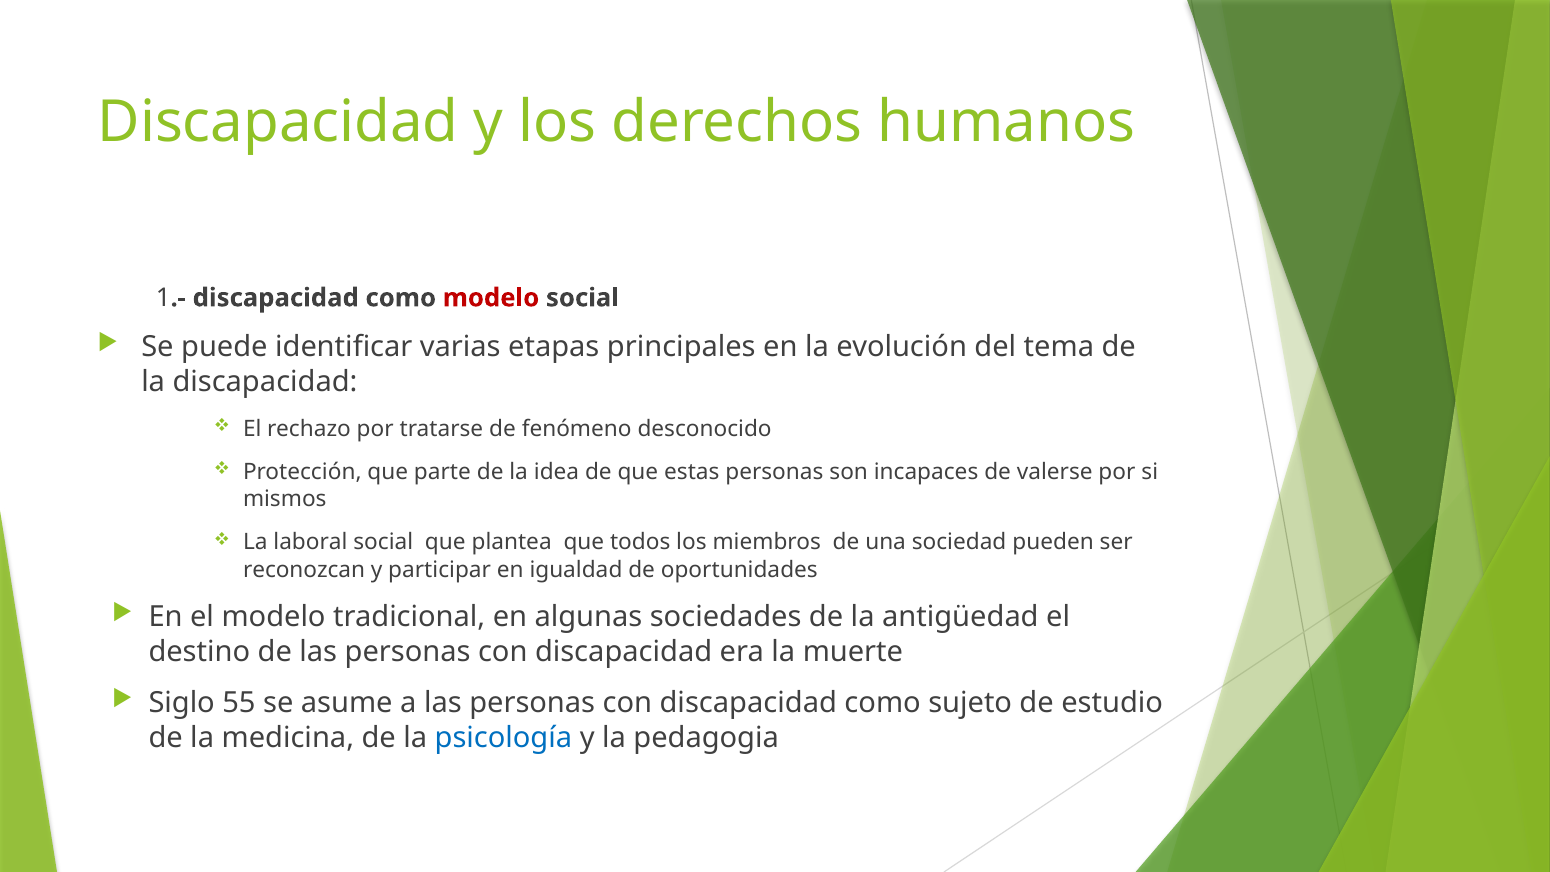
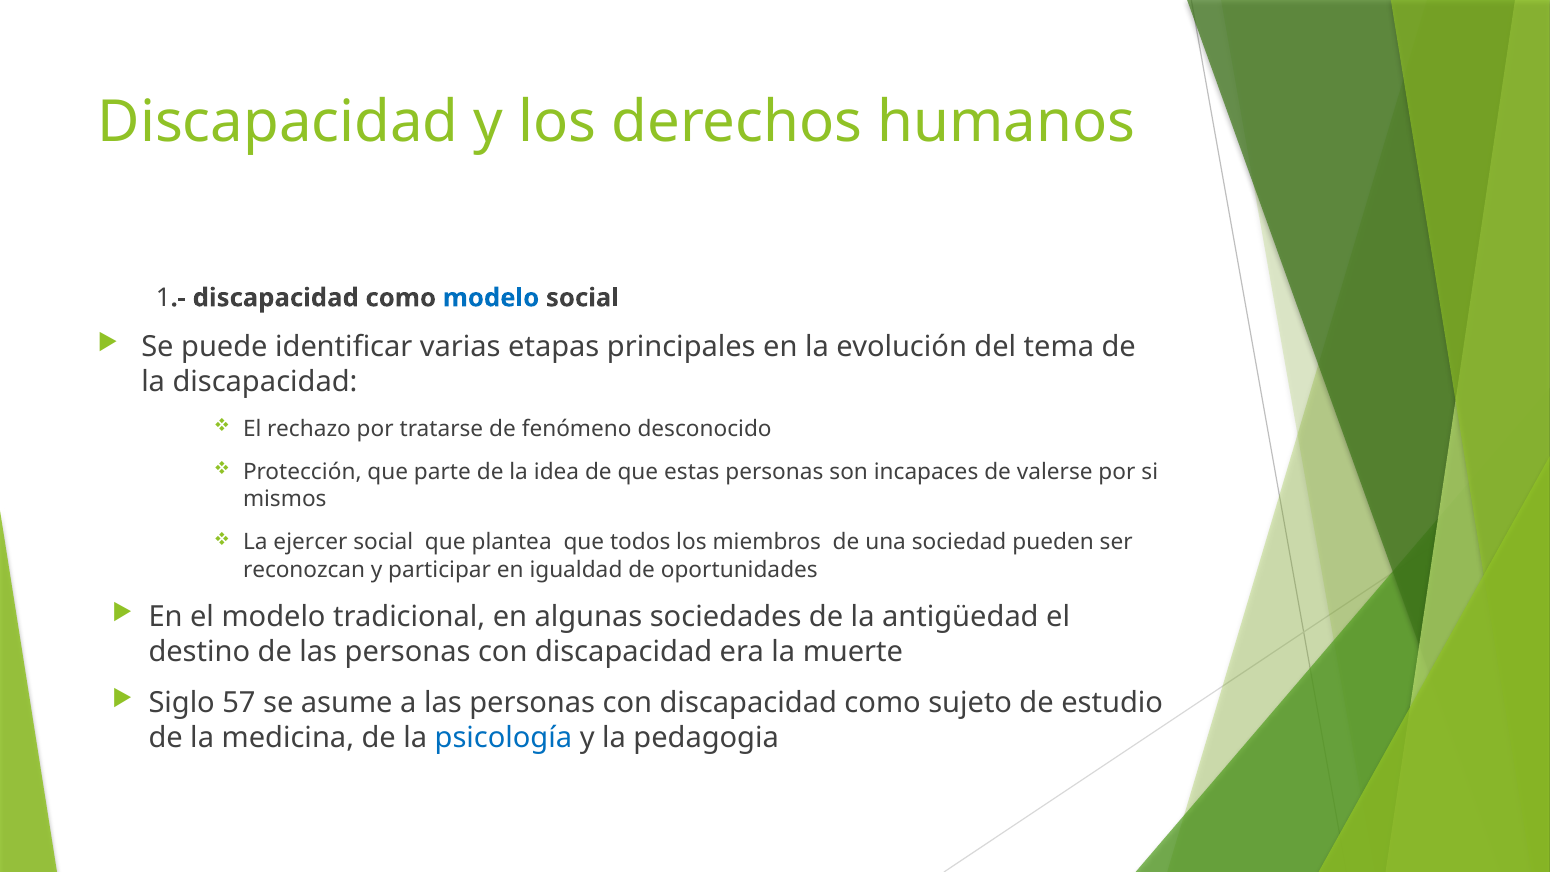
modelo colour: red -> blue (491, 298)
laboral: laboral -> ejercer (310, 542)
55: 55 -> 57 (239, 703)
